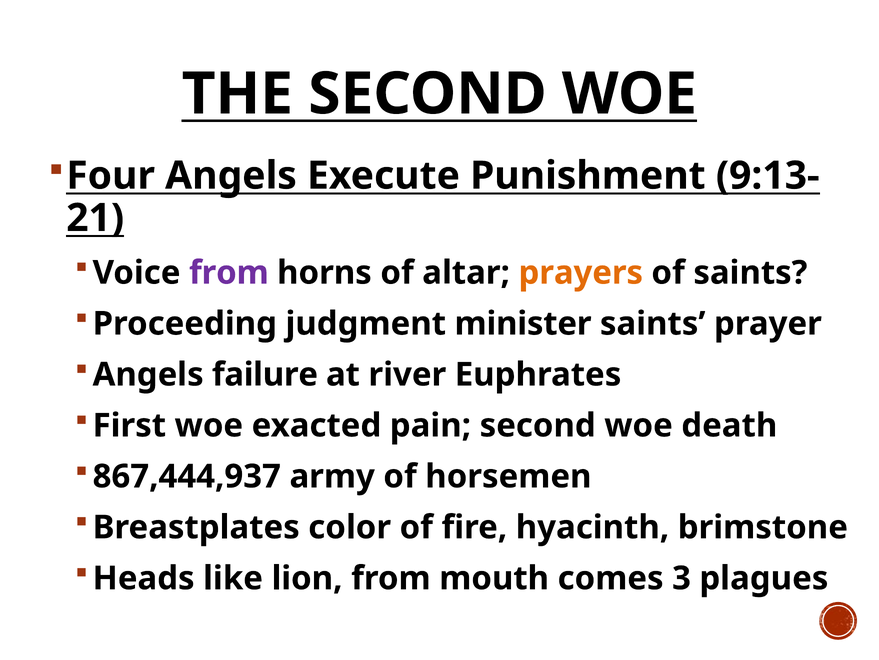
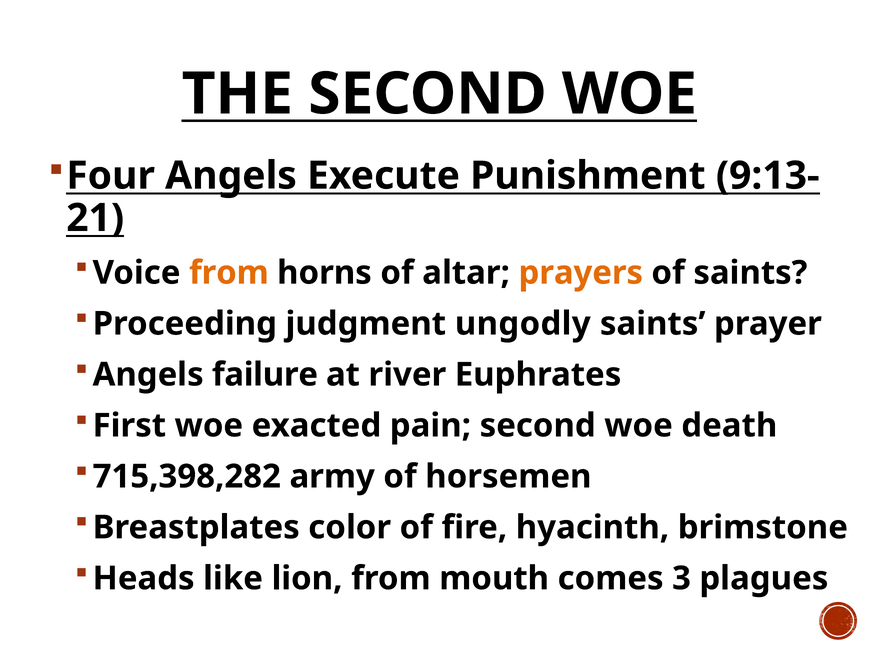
from colour: purple -> orange (229, 272)
minister: minister -> ungodly (523, 323)
867,444,937: 867,444,937 -> 715,398,282 (187, 476)
